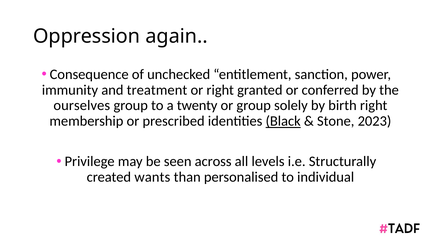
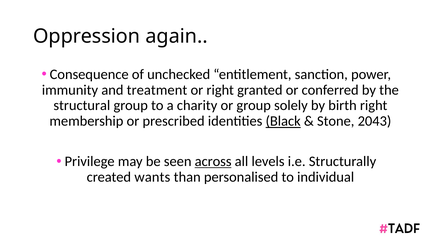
ourselves: ourselves -> structural (82, 105)
twenty: twenty -> charity (197, 105)
2023: 2023 -> 2043 (374, 121)
across underline: none -> present (213, 161)
